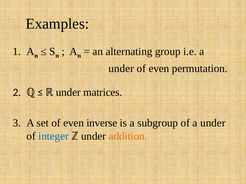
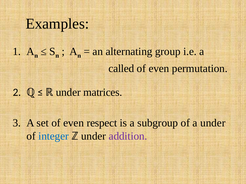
under: under -> called (121, 69)
inverse: inverse -> respect (102, 123)
addition colour: orange -> purple (128, 136)
